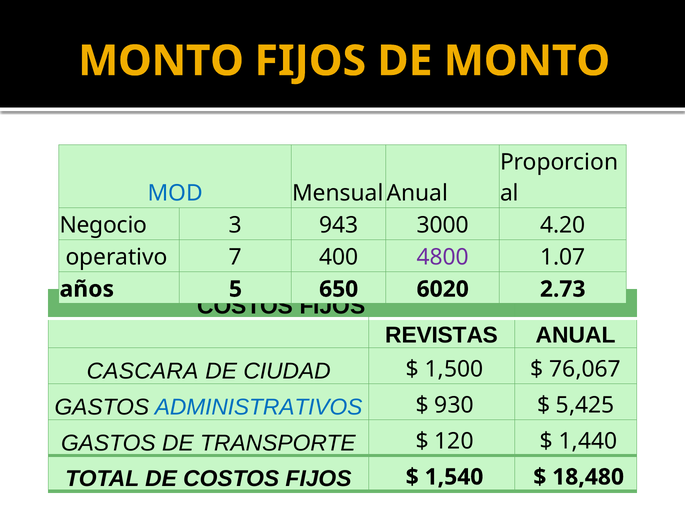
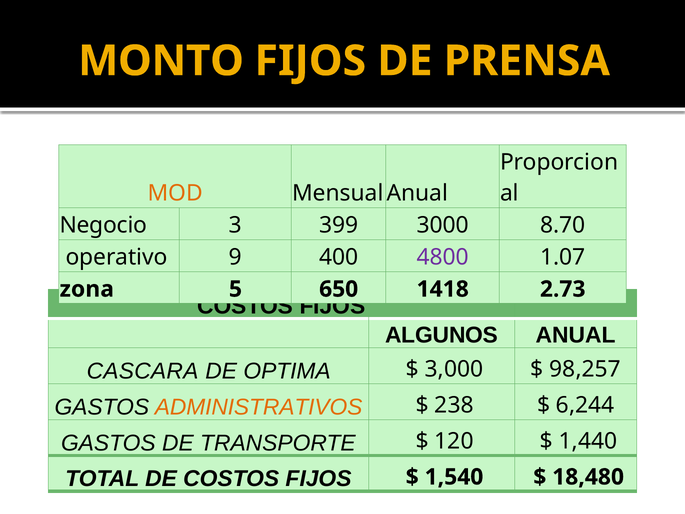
DE MONTO: MONTO -> PRENSA (527, 61)
MOD colour: blue -> orange (175, 193)
943: 943 -> 399 (339, 225)
4.20: 4.20 -> 8.70 (563, 225)
7: 7 -> 9 (235, 257)
años: años -> zona (87, 289)
6020: 6020 -> 1418 (443, 289)
REVISTAS: REVISTAS -> ALGUNOS (442, 335)
CIUDAD: CIUDAD -> OPTIMA (287, 371)
1,500: 1,500 -> 3,000 (454, 369)
76,067: 76,067 -> 98,257 (585, 369)
ADMINISTRATIVOS colour: blue -> orange (259, 407)
930: 930 -> 238 (454, 405)
5,425: 5,425 -> 6,244 (585, 405)
